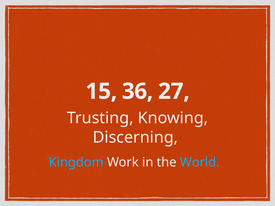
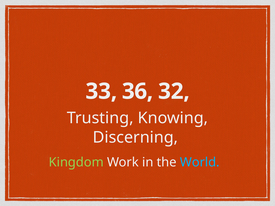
15: 15 -> 33 (101, 91)
27: 27 -> 32 (174, 91)
Kingdom colour: light blue -> light green (76, 162)
